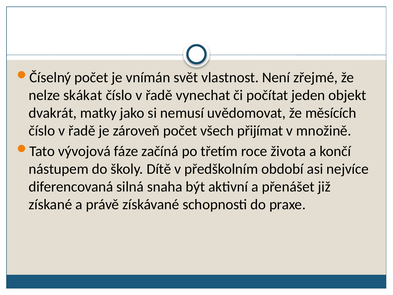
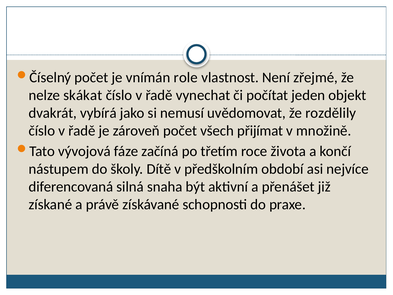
svět: svět -> role (186, 77)
matky: matky -> vybírá (98, 113)
měsících: měsících -> rozdělily (331, 113)
